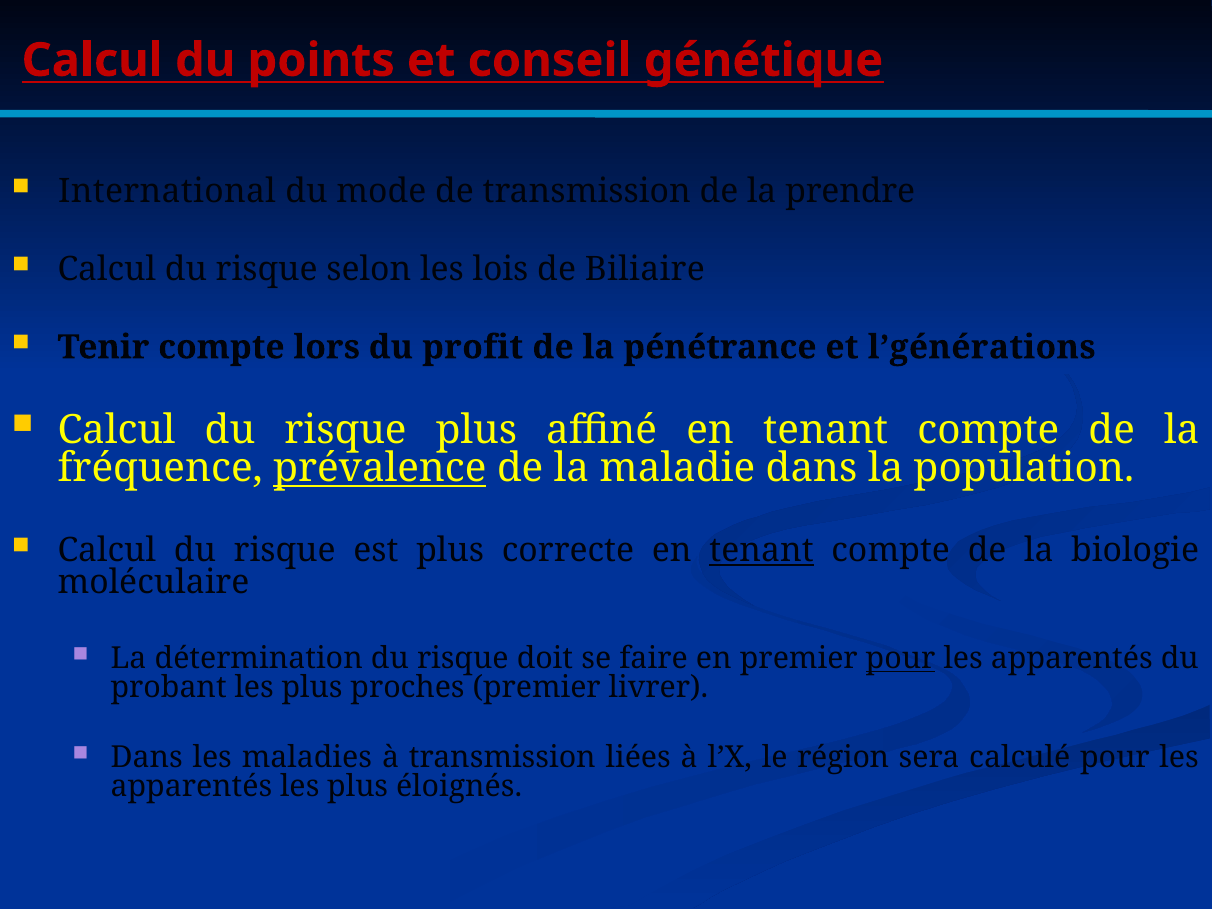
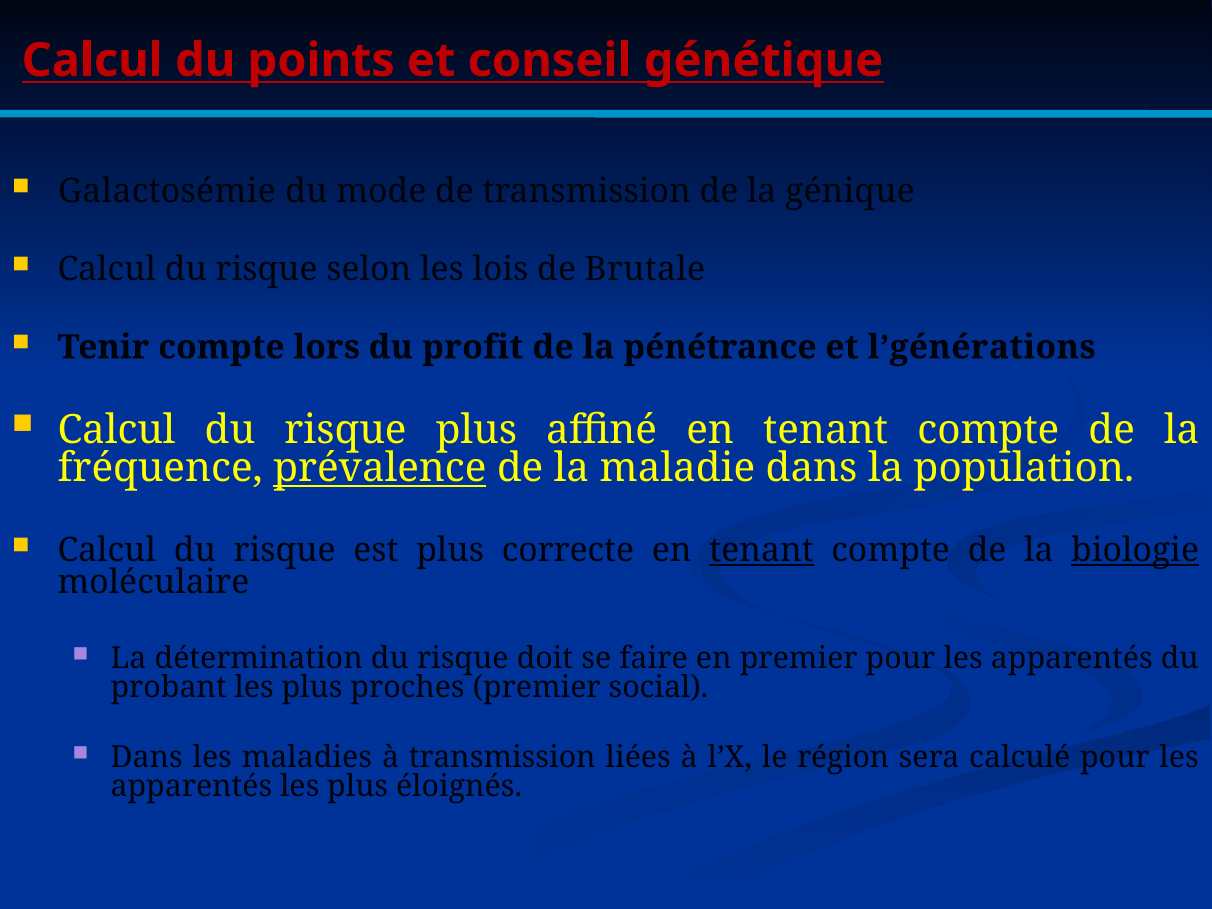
International: International -> Galactosémie (167, 191)
prendre: prendre -> génique (850, 191)
Biliaire: Biliaire -> Brutale (645, 269)
biologie underline: none -> present (1135, 550)
pour underline: present -> none (901, 658)
livrer: livrer -> social (658, 688)
